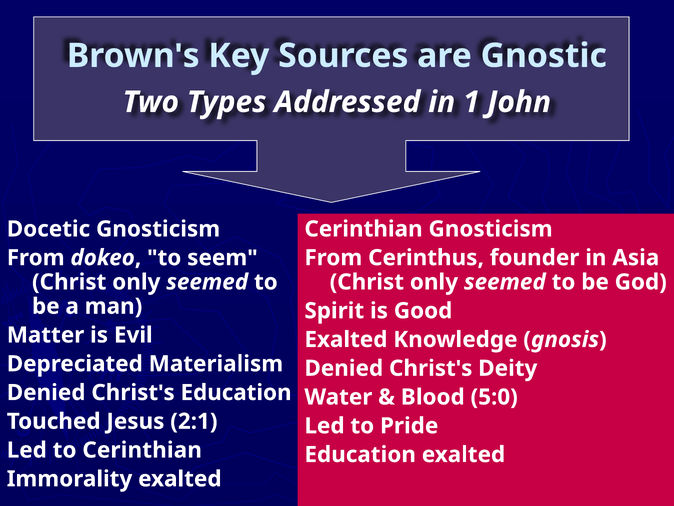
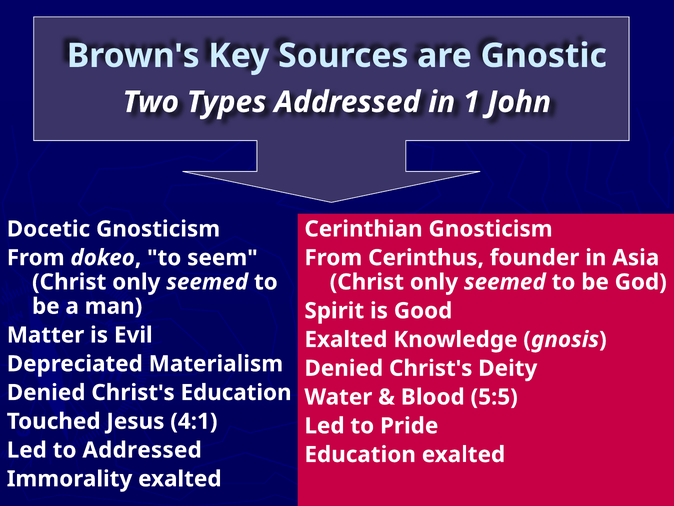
5:0: 5:0 -> 5:5 (494, 397)
2:1: 2:1 -> 4:1 (194, 421)
to Cerinthian: Cerinthian -> Addressed (142, 450)
